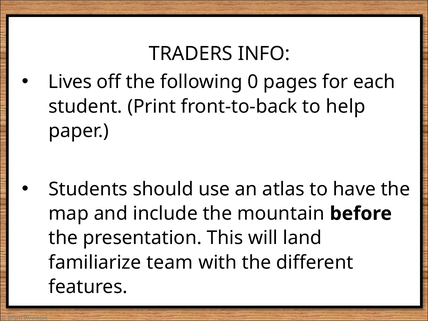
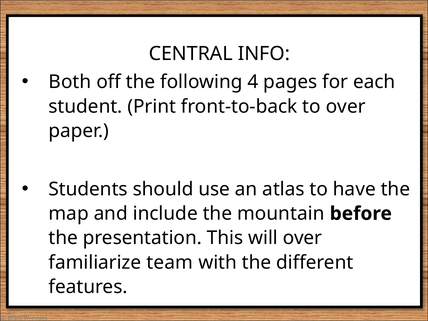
TRADERS: TRADERS -> CENTRAL (191, 54)
Lives: Lives -> Both (70, 82)
0: 0 -> 4 (253, 82)
to help: help -> over (346, 106)
will land: land -> over (302, 238)
